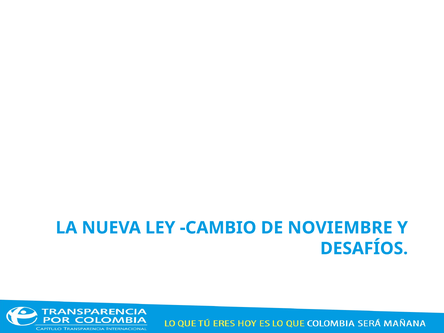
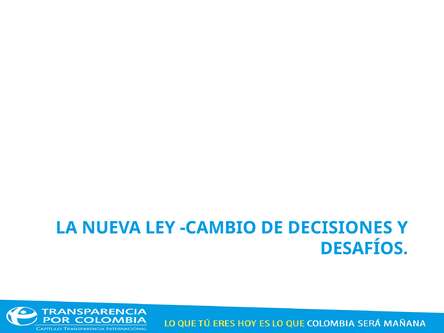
NOVIEMBRE: NOVIEMBRE -> DECISIONES (340, 228)
